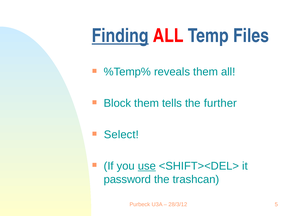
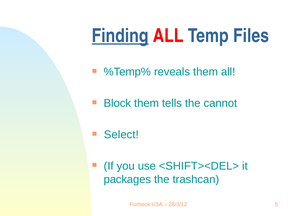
further: further -> cannot (220, 103)
use underline: present -> none (147, 166)
password: password -> packages (127, 180)
